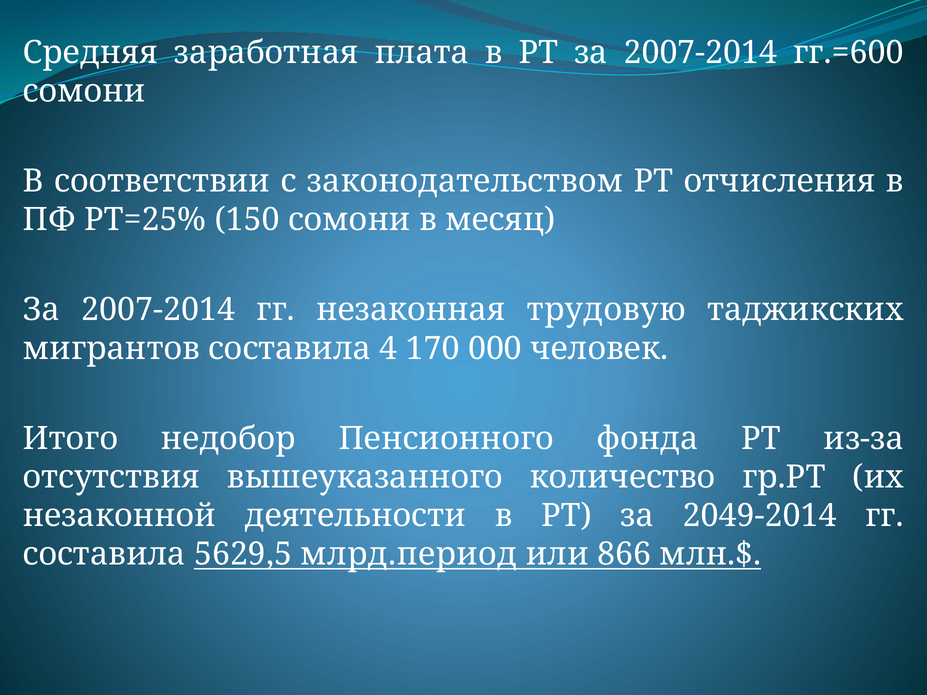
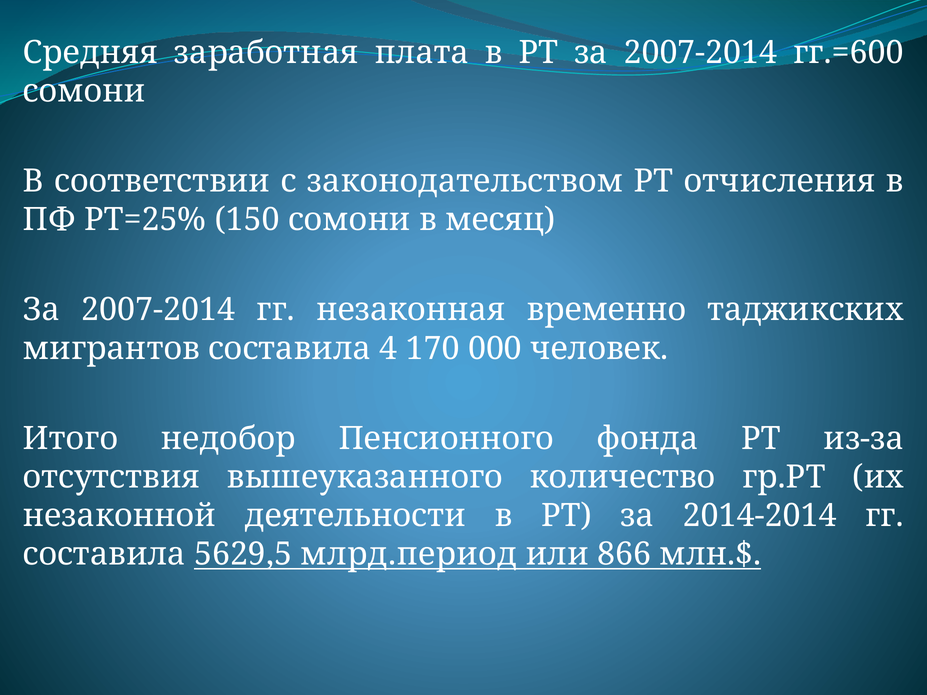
трудовую: трудовую -> временно (607, 310)
2049-2014: 2049-2014 -> 2014-2014 (760, 516)
